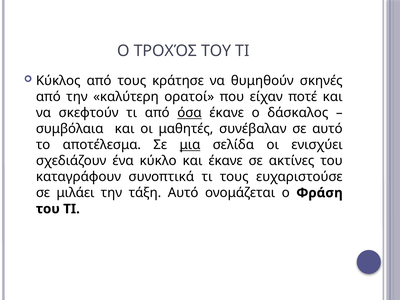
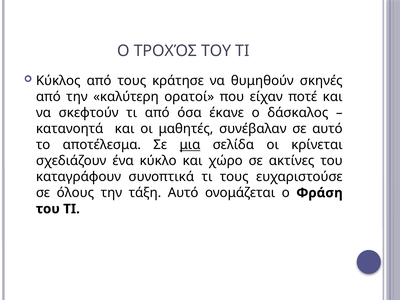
όσα underline: present -> none (189, 113)
συμβόλαια: συμβόλαια -> κατανοητά (70, 129)
ενισχύει: ενισχύει -> κρίνεται (317, 145)
και έκανε: έκανε -> χώρο (226, 161)
μιλάει: μιλάει -> όλους (75, 193)
